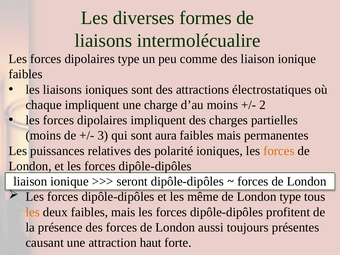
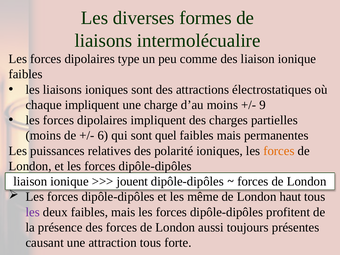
2: 2 -> 9 (262, 105)
3: 3 -> 6 (103, 136)
aura: aura -> quel (166, 136)
seront: seront -> jouent (132, 181)
London type: type -> haut (290, 197)
les colour: orange -> purple (33, 212)
attraction haut: haut -> tous (150, 243)
